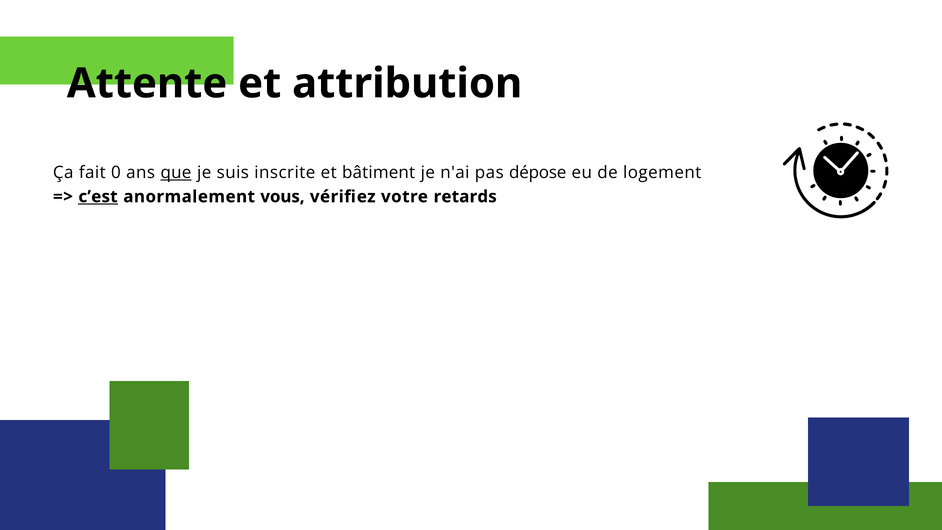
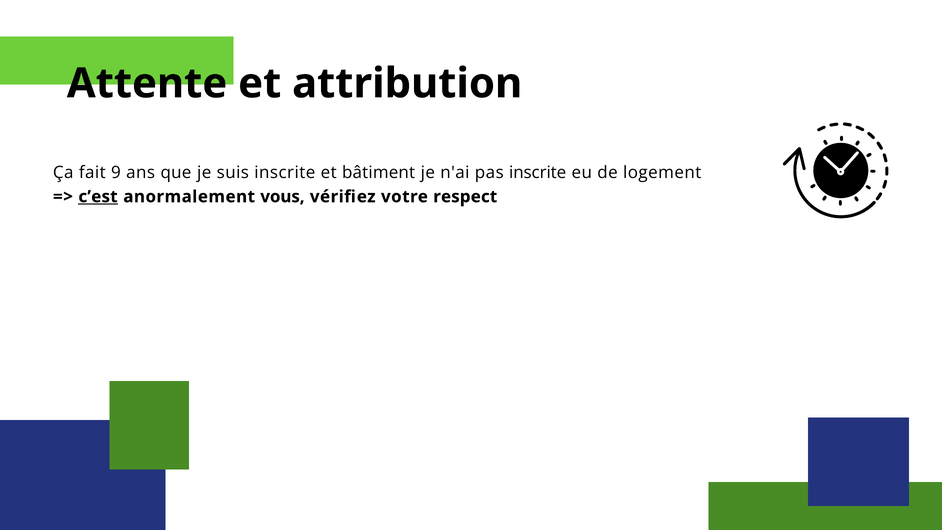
0: 0 -> 9 (116, 173)
que underline: present -> none (176, 173)
pas dépose: dépose -> inscrite (538, 173)
retards: retards -> respect (465, 197)
